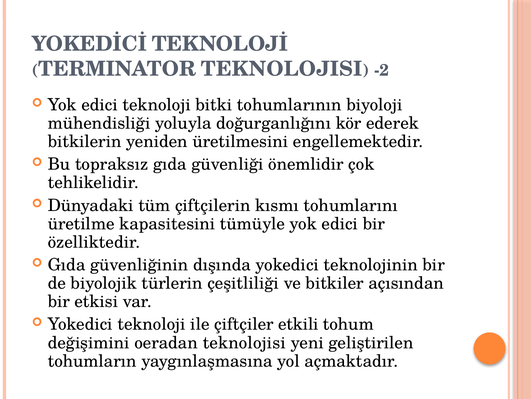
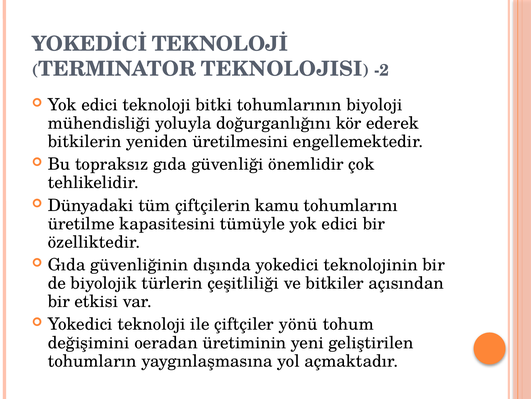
kısmı: kısmı -> kamu (277, 205)
etkili: etkili -> yönü (298, 324)
oeradan teknolojisi: teknolojisi -> üretiminin (244, 342)
